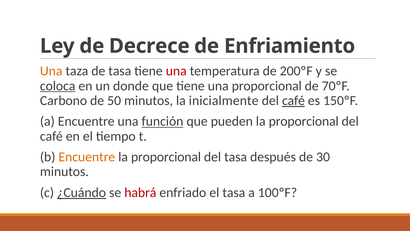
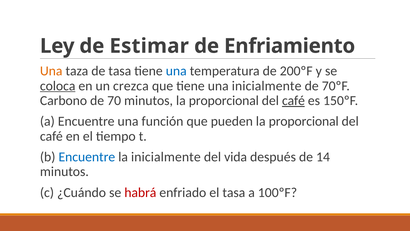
Decrece: Decrece -> Estimar (149, 46)
una colour: red -> blue (176, 71)
donde: donde -> crezca (131, 86)
una proporcional: proporcional -> inicialmente (267, 86)
50: 50 -> 70 (114, 100)
minutos la inicialmente: inicialmente -> proporcional (224, 100)
función underline: present -> none (162, 121)
Encuentre colour: orange -> blue (87, 157)
proporcional: proporcional -> inicialmente (166, 157)
del tasa: tasa -> vida (236, 157)
30: 30 -> 14 (323, 157)
¿Cuándo underline: present -> none (82, 192)
